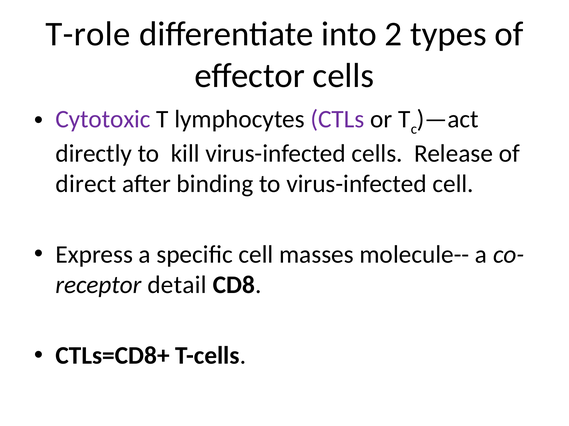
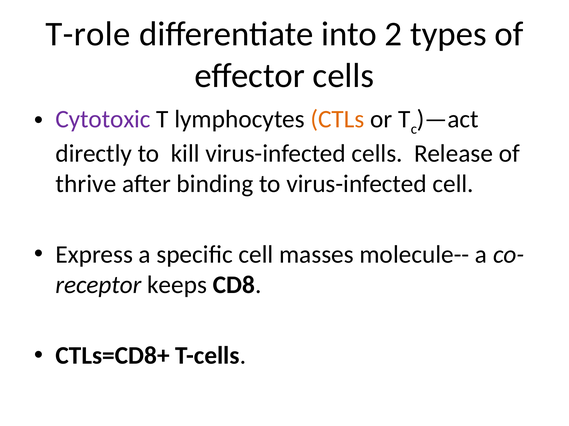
CTLs colour: purple -> orange (337, 119)
direct: direct -> thrive (86, 184)
detail: detail -> keeps (177, 285)
